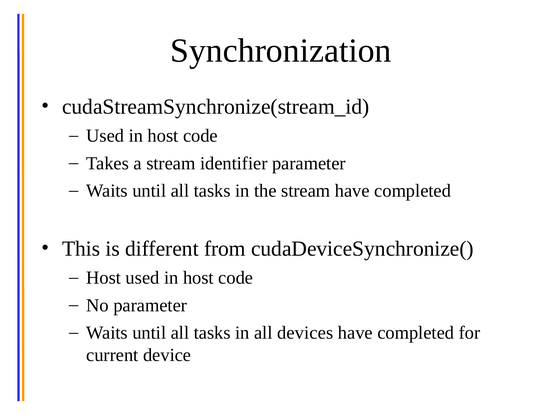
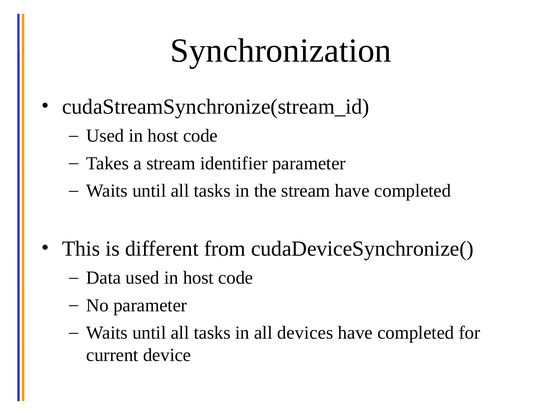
Host: Host -> Data (104, 278)
